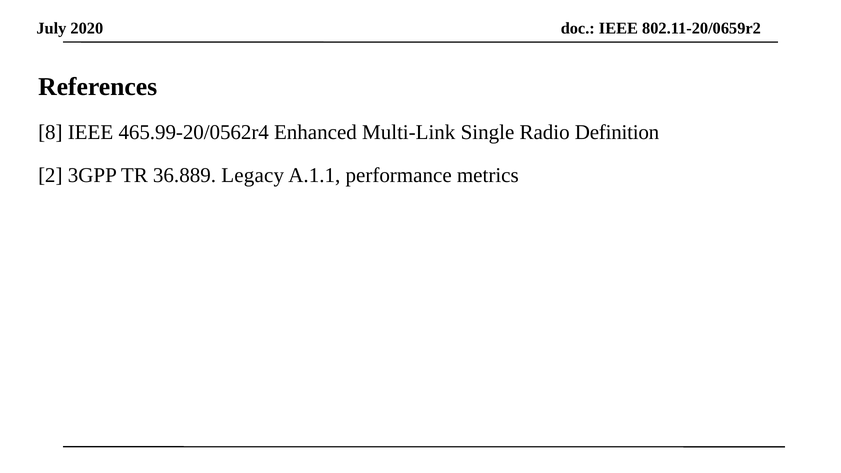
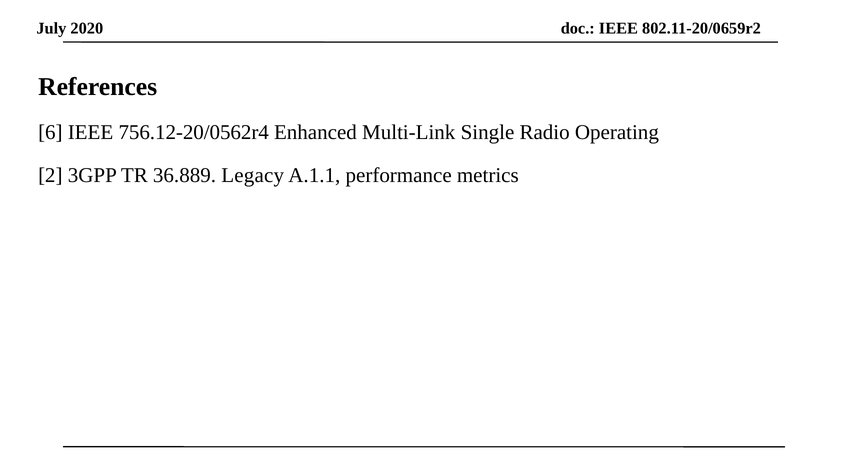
8: 8 -> 6 (50, 132)
465.99-20/0562r4: 465.99-20/0562r4 -> 756.12-20/0562r4 (194, 132)
Definition: Definition -> Operating (617, 132)
